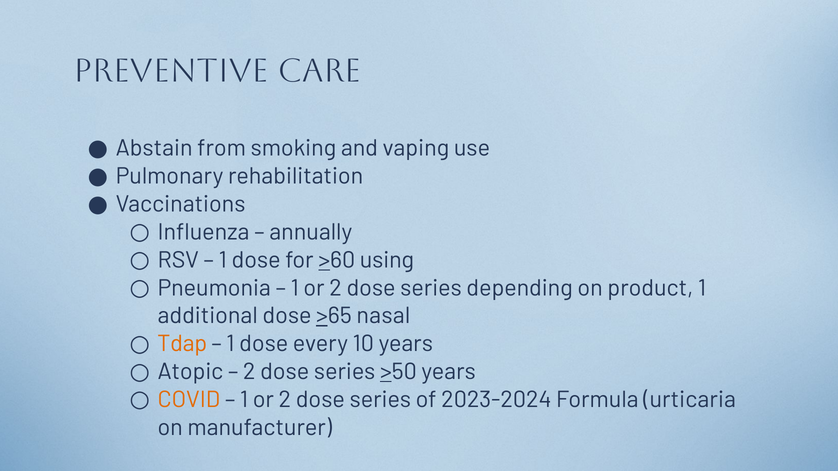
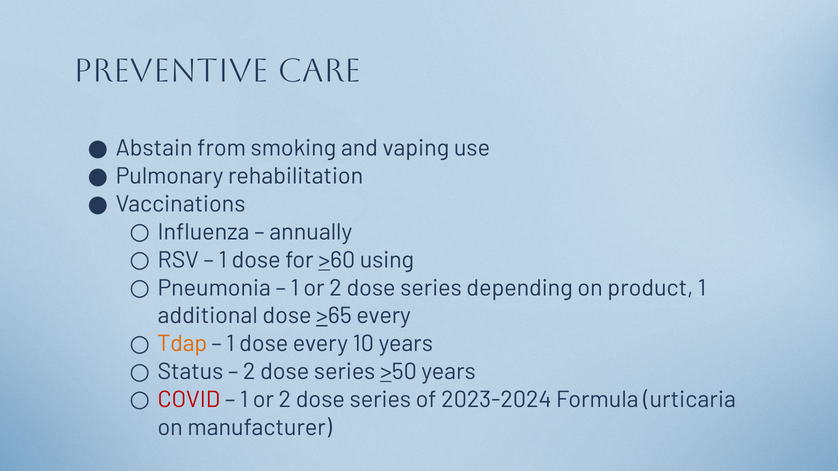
>65 nasal: nasal -> every (384, 316)
Atopic: Atopic -> Status (190, 372)
COVID colour: orange -> red (189, 400)
